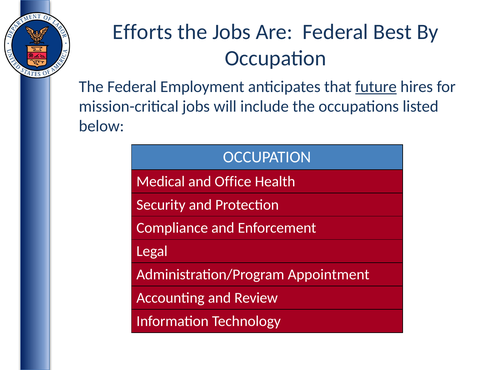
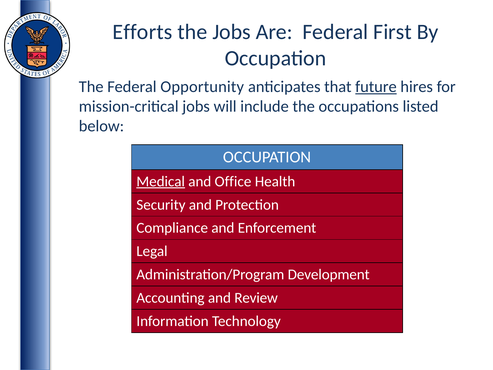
Best: Best -> First (393, 32)
Employment: Employment -> Opportunity (202, 87)
Medical underline: none -> present (161, 181)
Appointment: Appointment -> Development (329, 274)
